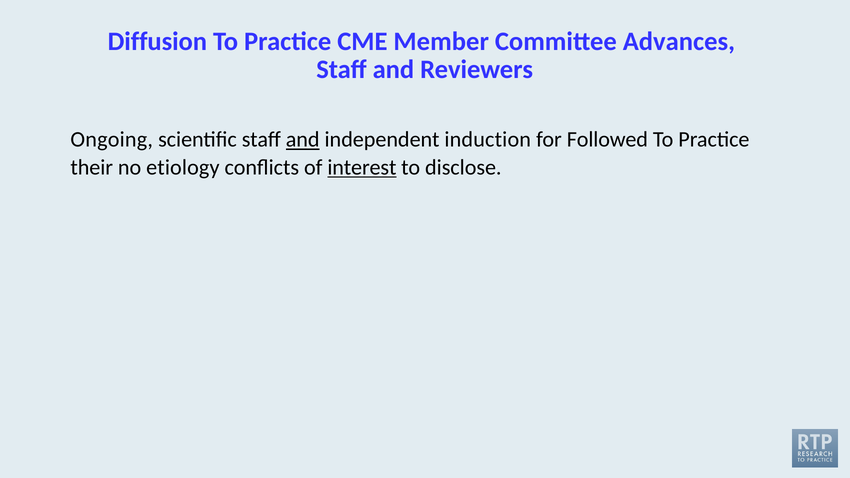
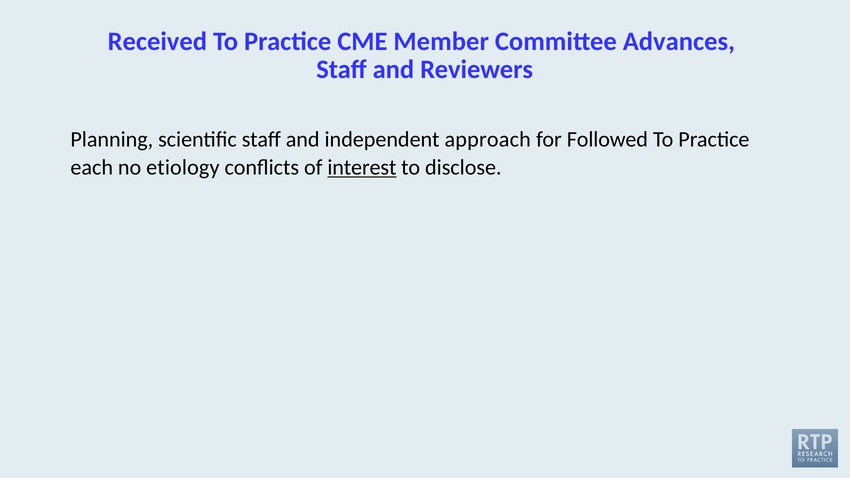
Diffusion: Diffusion -> Received (157, 41)
Ongoing: Ongoing -> Planning (112, 140)
and underline: present -> none (303, 140)
induction: induction -> approach (488, 140)
their: their -> each (92, 168)
